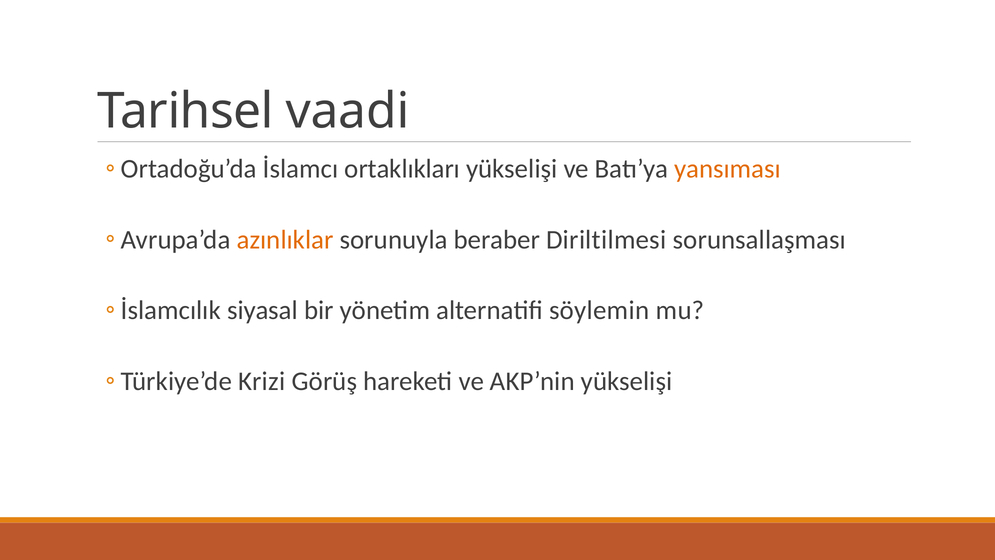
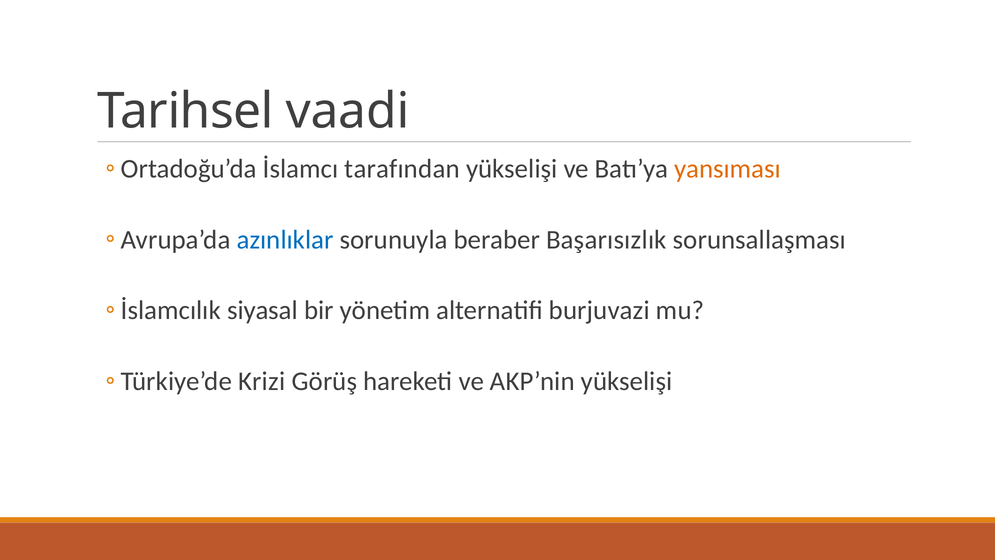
ortaklıkları: ortaklıkları -> tarafından (402, 169)
azınlıklar colour: orange -> blue (285, 240)
Diriltilmesi: Diriltilmesi -> Başarısızlık (606, 240)
söylemin: söylemin -> burjuvazi (599, 310)
